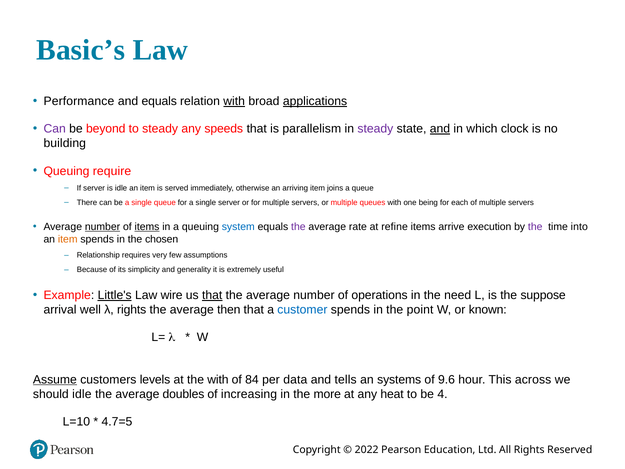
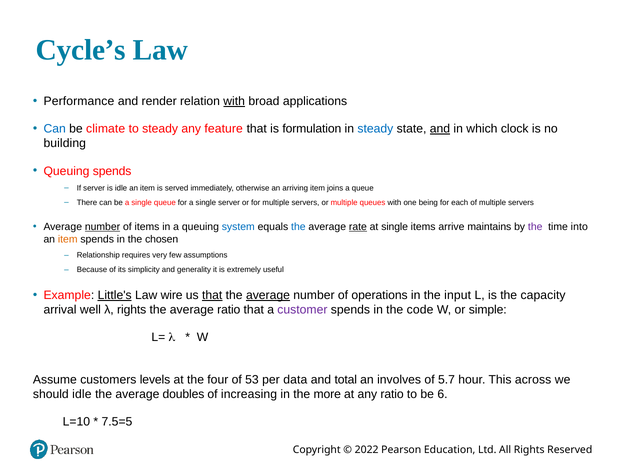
Basic’s: Basic’s -> Cycle’s (81, 50)
and equals: equals -> render (159, 101)
applications underline: present -> none (315, 101)
Can colour: purple -> blue (55, 129)
beyond: beyond -> climate (106, 129)
speeds: speeds -> feature (224, 129)
parallelism: parallelism -> formulation (312, 129)
steady colour: purple -> blue (375, 129)
Queuing require: require -> spends (112, 171)
items underline: present -> none (147, 227)
the colour: purple -> blue (298, 227)
rate underline: none -> present (358, 227)
at refine: refine -> single (395, 227)
execution: execution -> maintains (489, 227)
average underline: none -> present (268, 295)
need: need -> input (458, 295)
suppose: suppose -> capacity (543, 295)
average then: then -> ratio (229, 310)
customer colour: blue -> purple (302, 310)
point: point -> code (420, 310)
known: known -> simple (488, 310)
Assume underline: present -> none (55, 379)
the with: with -> four (218, 379)
84: 84 -> 53 (252, 379)
tells: tells -> total (346, 379)
systems: systems -> involves (399, 379)
9.6: 9.6 -> 5.7 (446, 379)
any heat: heat -> ratio (392, 394)
4: 4 -> 6 (442, 394)
4.7=5: 4.7=5 -> 7.5=5 (117, 422)
